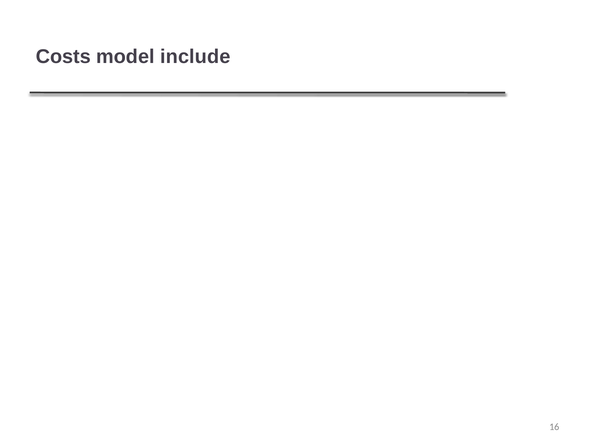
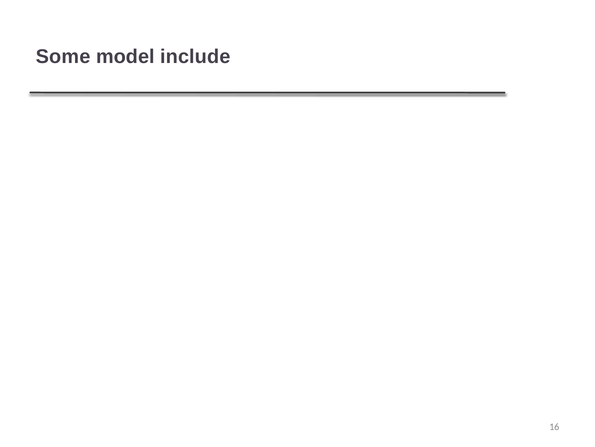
Costs: Costs -> Some (63, 56)
